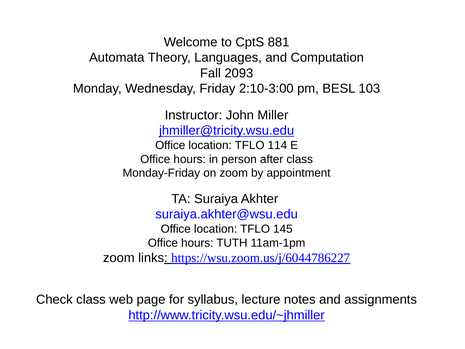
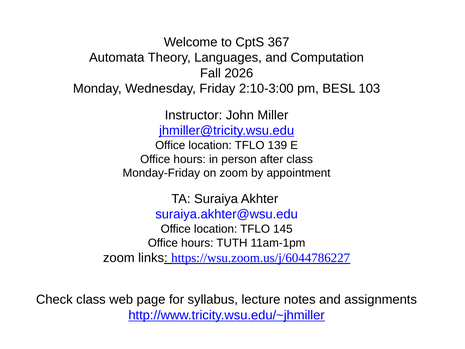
881: 881 -> 367 (279, 42)
2093: 2093 -> 2026 (239, 73)
114: 114 -> 139 (277, 145)
